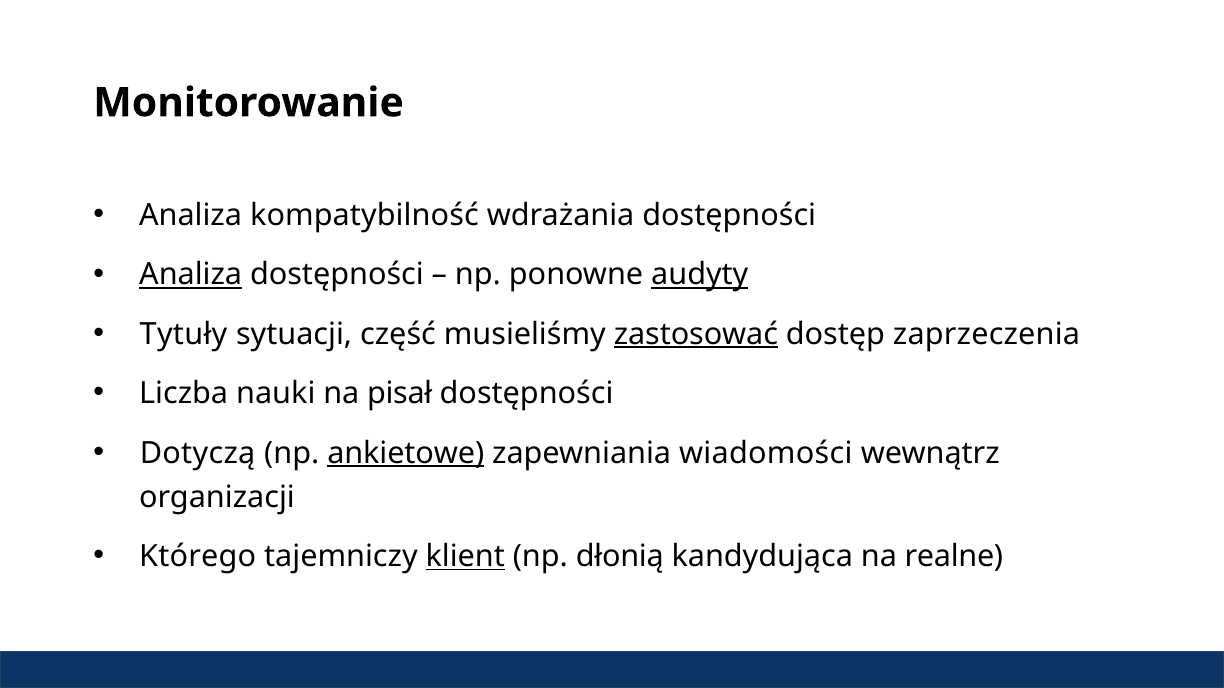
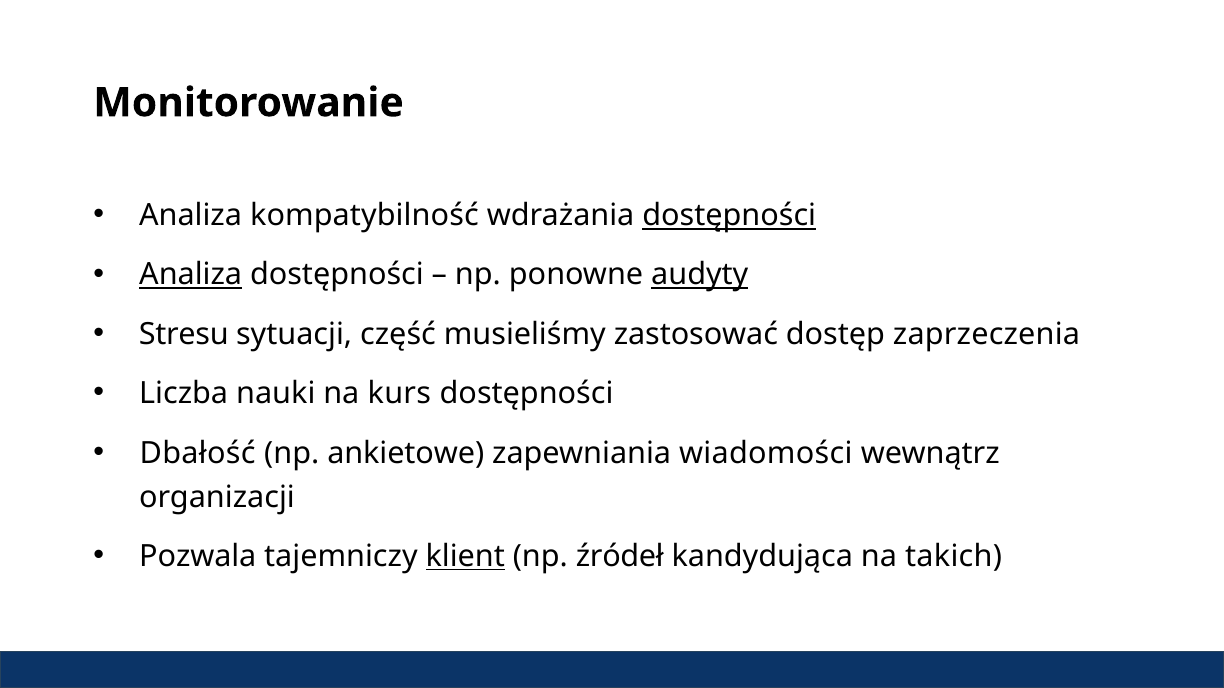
dostępności underline: none -> present (729, 216)
Tytuły: Tytuły -> Stresu (184, 334)
zastosować underline: present -> none (696, 334)
pisał: pisał -> kurs (399, 394)
Dotyczą: Dotyczą -> Dbałość (198, 453)
ankietowe underline: present -> none (406, 453)
Którego: Którego -> Pozwala (198, 557)
dłonią: dłonią -> źródeł (620, 557)
realne: realne -> takich (954, 557)
